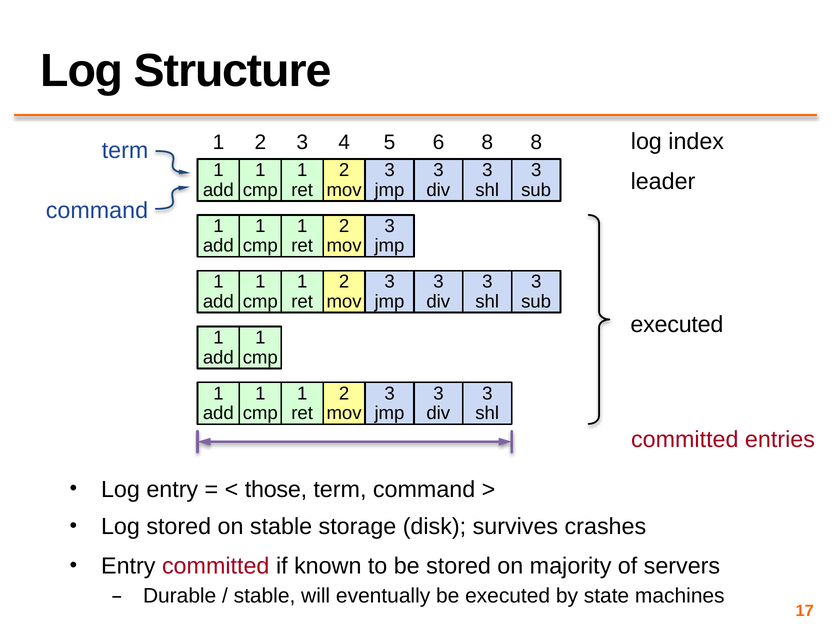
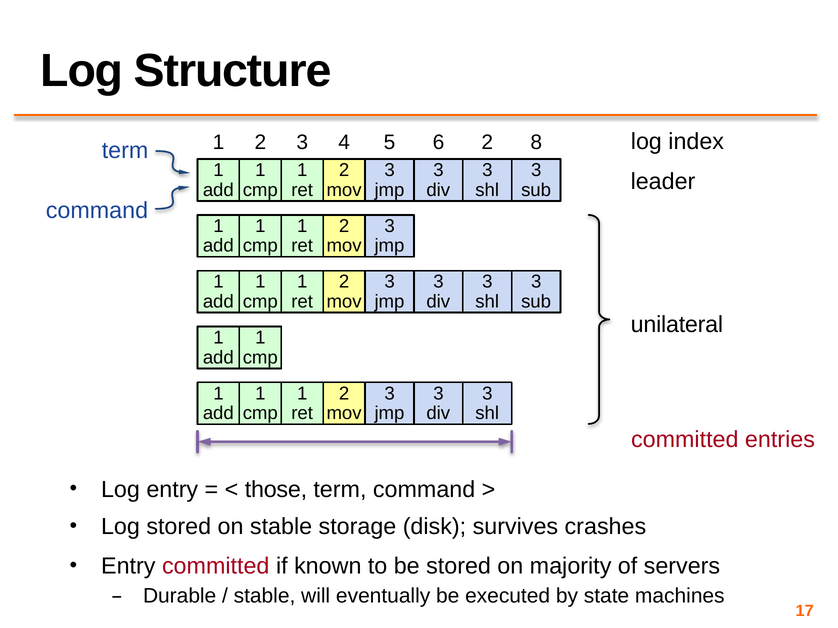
6 8: 8 -> 2 (487, 142)
executed: executed -> unilateral (677, 325)
